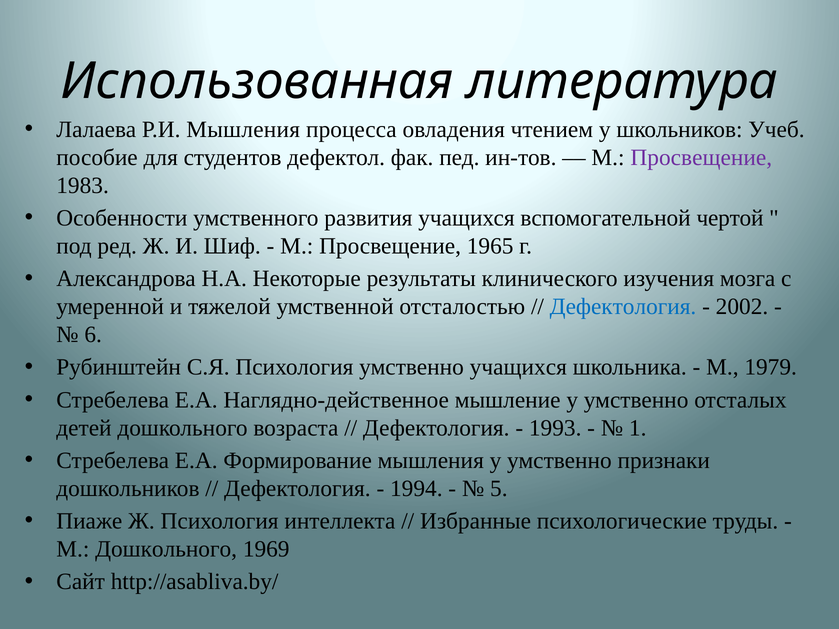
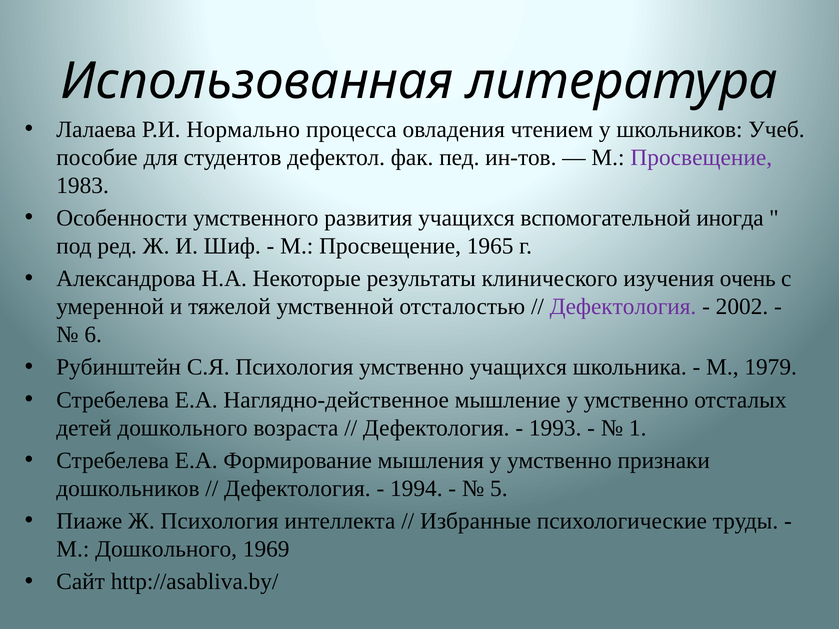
Р.И Мышления: Мышления -> Нормально (243, 130)
чертой: чертой -> иногда (730, 218)
мозга: мозга -> очень (748, 279)
Дефектология colour: blue -> purple (623, 307)
